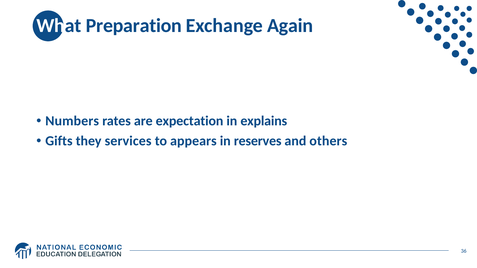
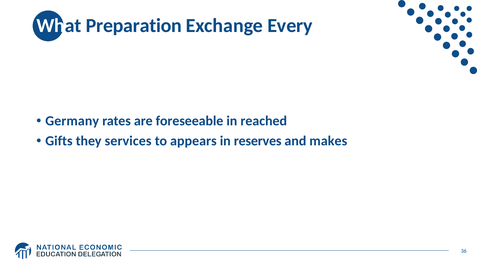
Again: Again -> Every (290, 26)
Numbers: Numbers -> Germany (72, 121)
expectation: expectation -> foreseeable (190, 121)
explains: explains -> reached (264, 121)
others: others -> makes (328, 141)
